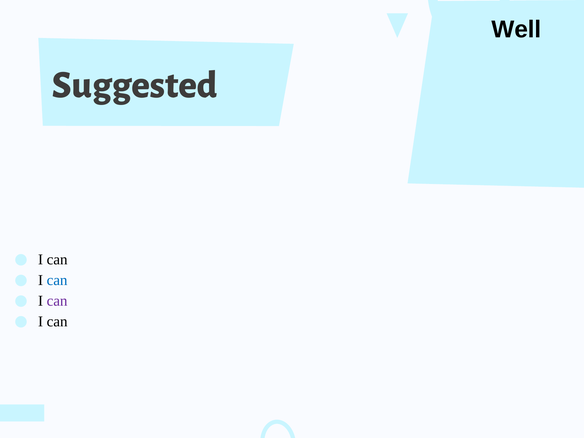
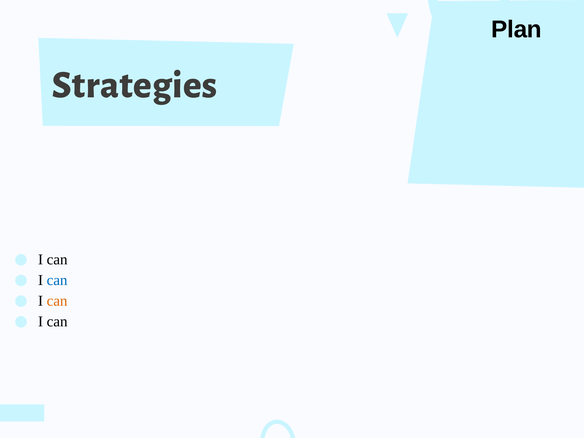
Well: Well -> Plan (517, 29)
Suggested: Suggested -> Strategies (135, 85)
can colour: purple -> orange (57, 301)
